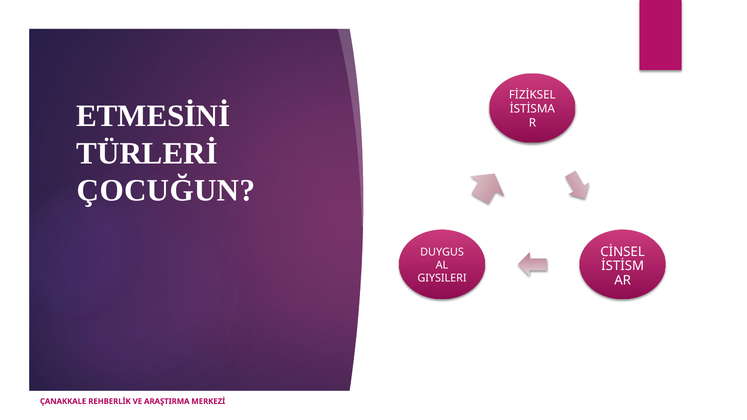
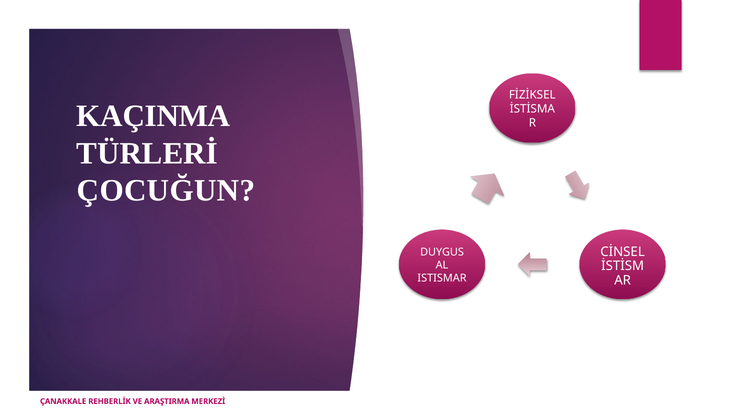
ETMESİNİ: ETMESİNİ -> KAÇINMA (153, 116)
GIYSILERI: GIYSILERI -> ISTISMAR (442, 278)
